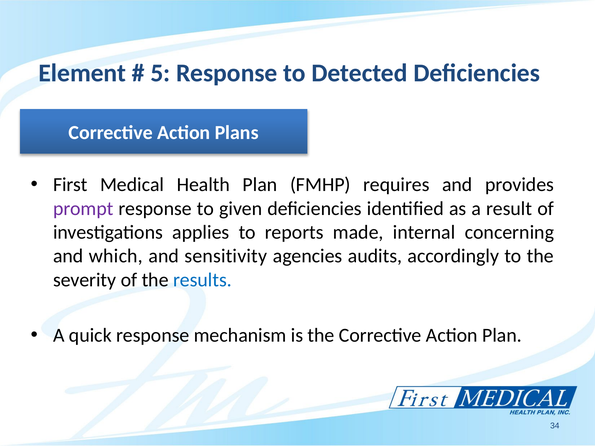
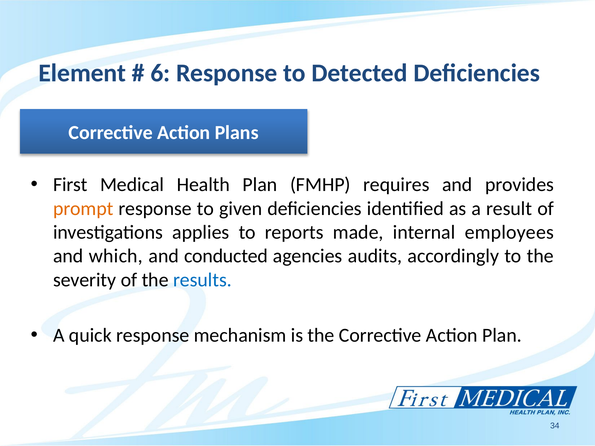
5: 5 -> 6 (160, 73)
prompt colour: purple -> orange (83, 209)
concerning: concerning -> employees (509, 232)
sensitivity: sensitivity -> conducted (226, 256)
